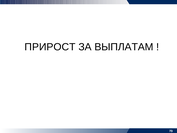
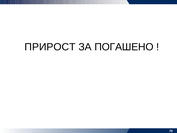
ВЫПЛАТАМ: ВЫПЛАТАМ -> ПОГАШЕНО (124, 47)
